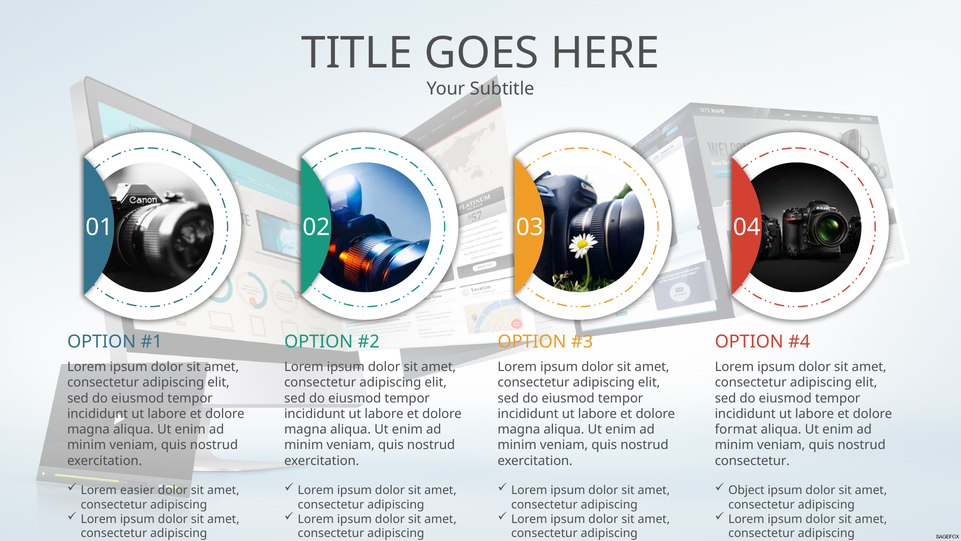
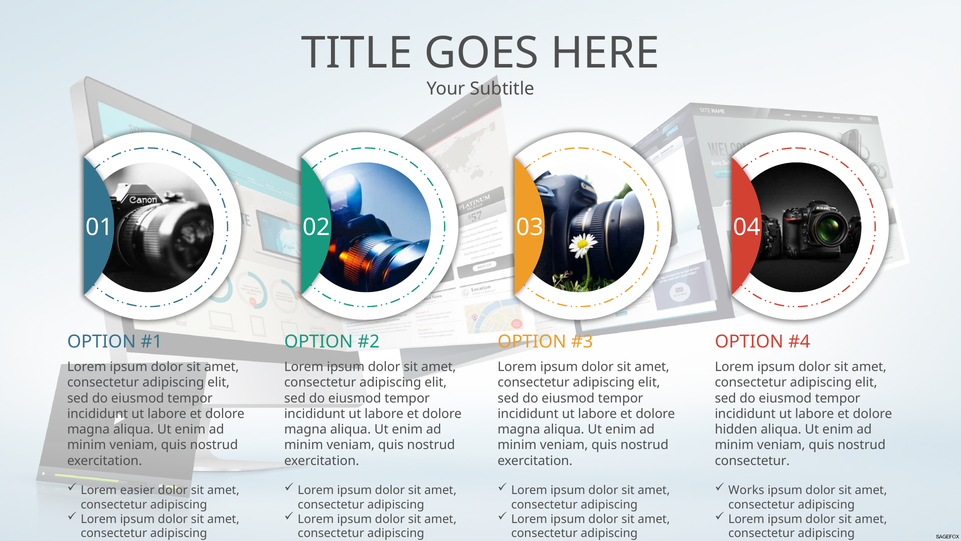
format: format -> hidden (736, 429)
Object: Object -> Works (746, 490)
